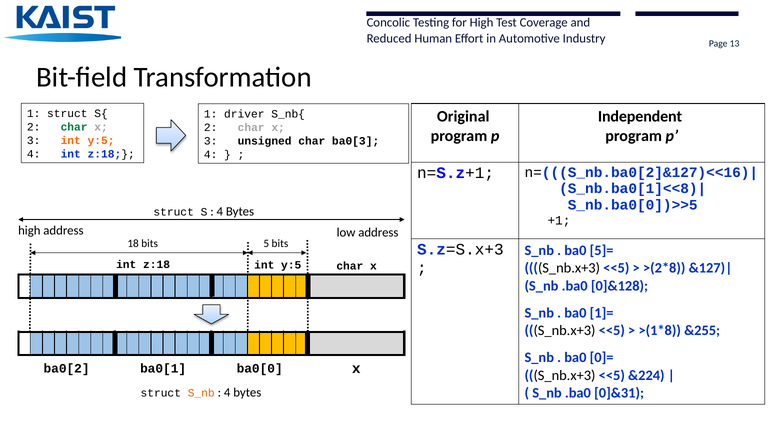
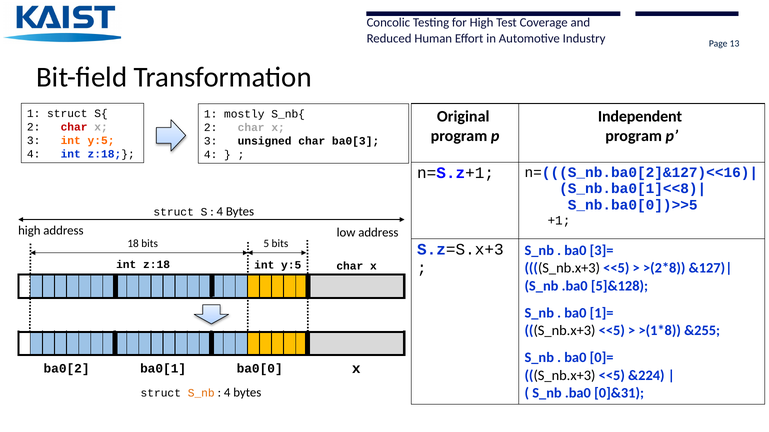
driver: driver -> mostly (244, 114)
char colour: green -> red (74, 127)
5]=: 5]= -> 3]= (602, 251)
0]&128: 0]&128 -> 5]&128 (619, 286)
